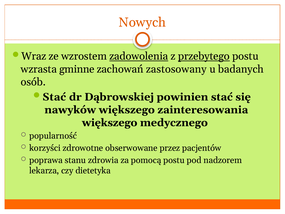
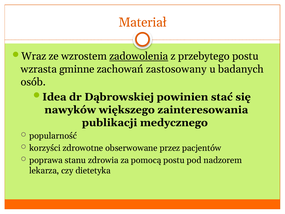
Nowych: Nowych -> Materiał (142, 22)
przebytego underline: present -> none (204, 56)
Stać: Stać -> Idea (54, 97)
większego: większego -> publikacji (110, 122)
